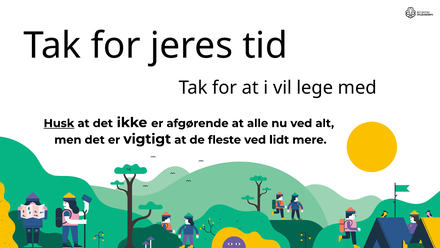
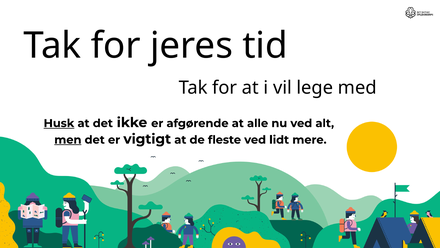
men underline: none -> present (68, 140)
